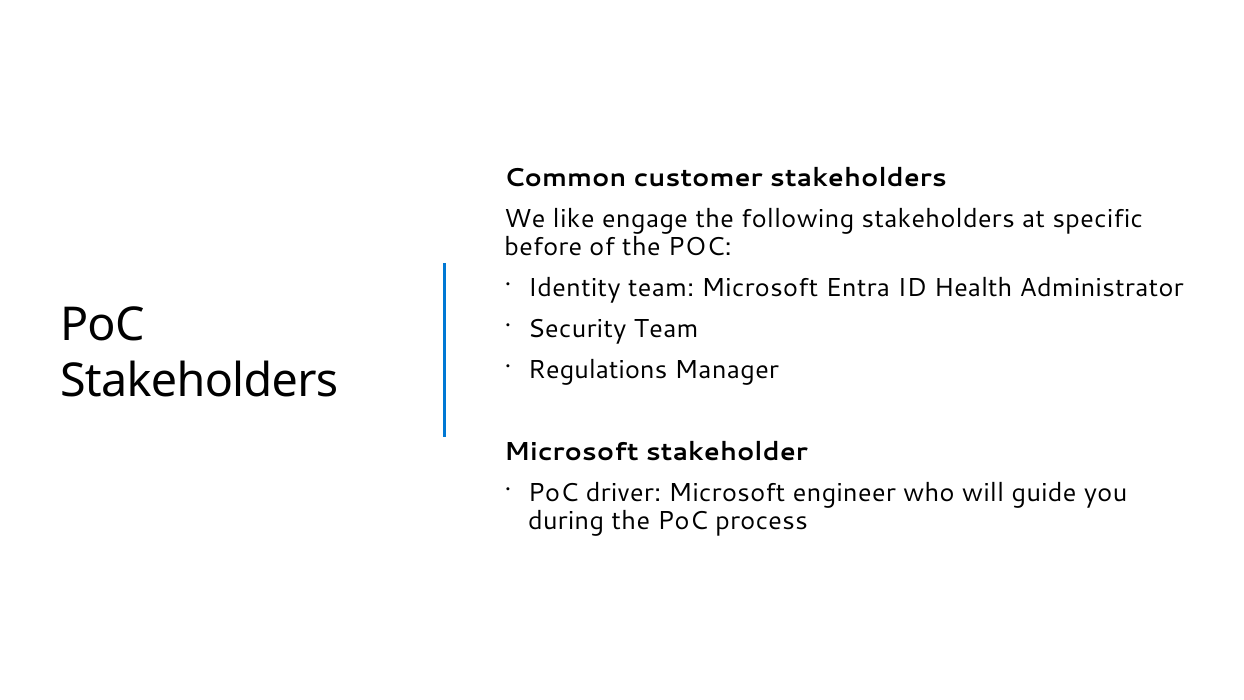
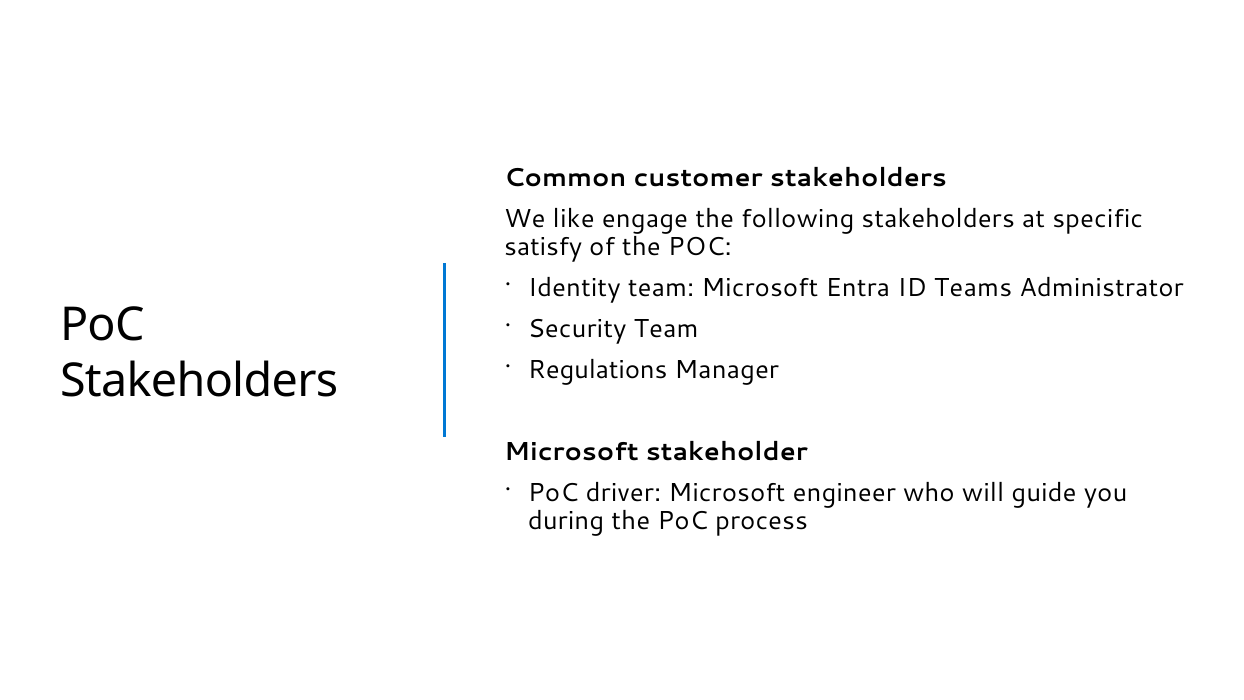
before: before -> satisfy (543, 247)
Health: Health -> Teams (973, 288)
